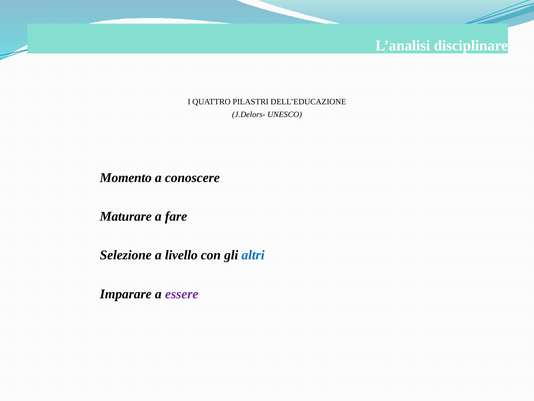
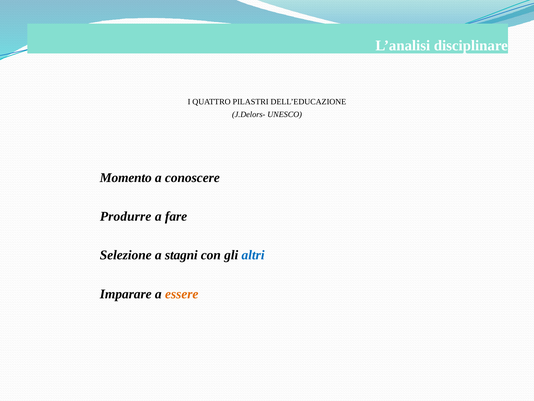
Maturare: Maturare -> Produrre (126, 216)
livello: livello -> stagni (181, 255)
essere colour: purple -> orange (182, 294)
